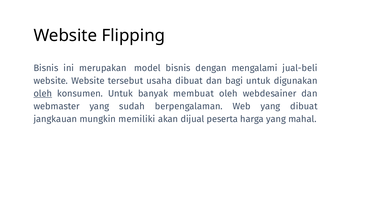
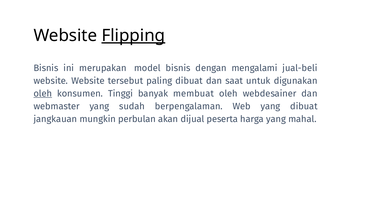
Flipping underline: none -> present (133, 36)
usaha: usaha -> paling (159, 81)
bagi: bagi -> saat (234, 81)
konsumen Untuk: Untuk -> Tinggi (121, 94)
memiliki: memiliki -> perbulan (137, 119)
